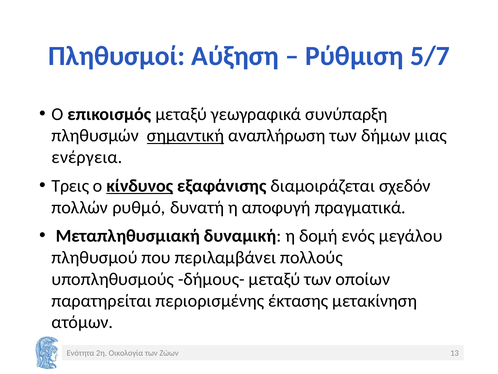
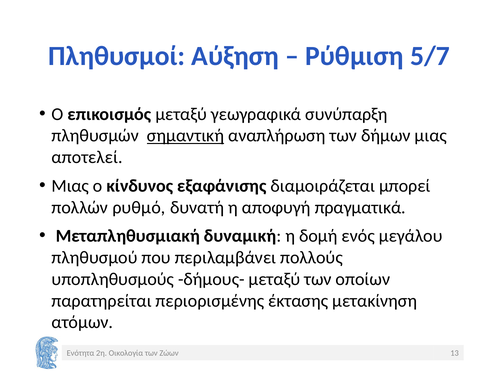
ενέργεια: ενέργεια -> αποτελεί (87, 157)
Τρεις: Τρεις -> Μιας (70, 186)
κίνδυνος underline: present -> none (140, 186)
σχεδόν: σχεδόν -> μπορεί (405, 186)
